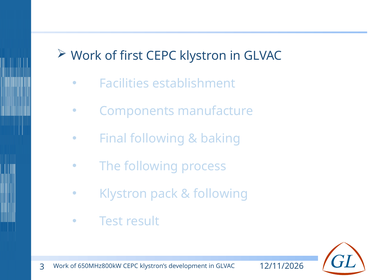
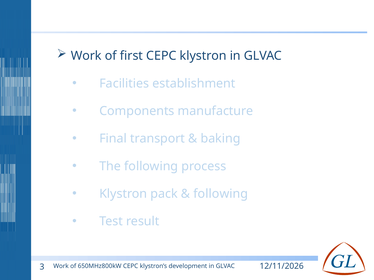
Final following: following -> transport (158, 139)
